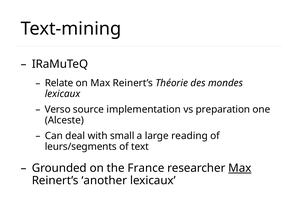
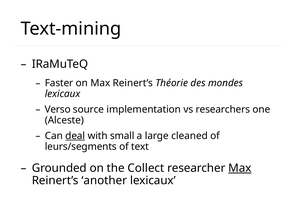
Relate: Relate -> Faster (59, 83)
preparation: preparation -> researchers (223, 109)
deal underline: none -> present (75, 136)
reading: reading -> cleaned (189, 136)
France: France -> Collect (146, 168)
